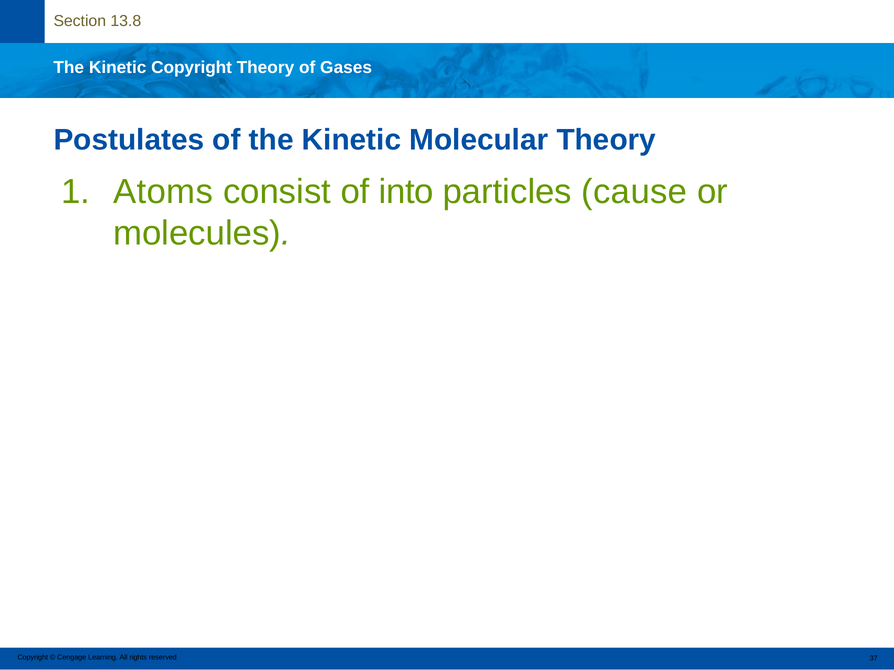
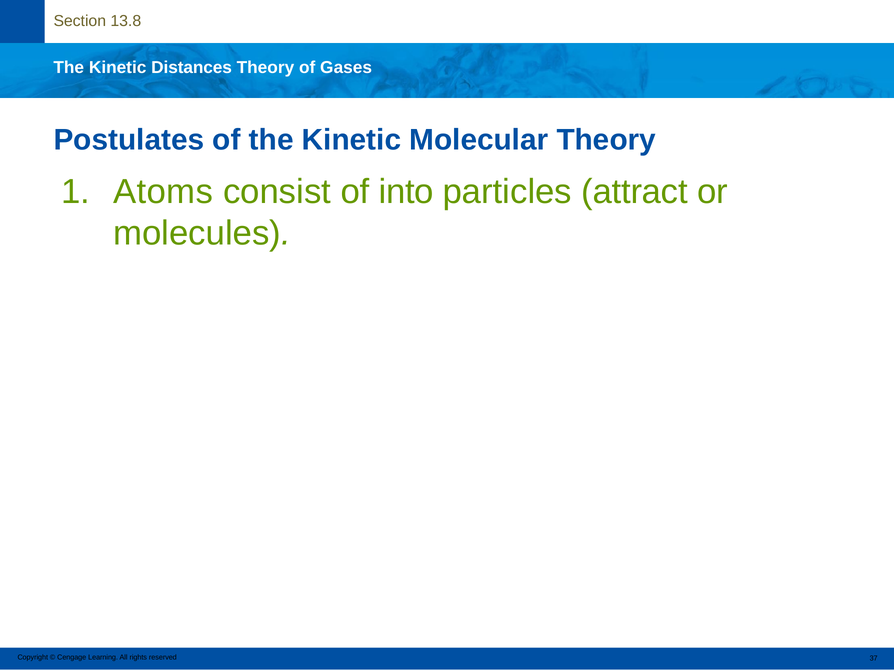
Kinetic Copyright: Copyright -> Distances (192, 68)
cause: cause -> attract (635, 192)
